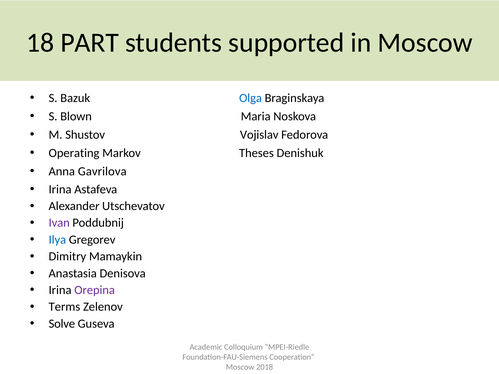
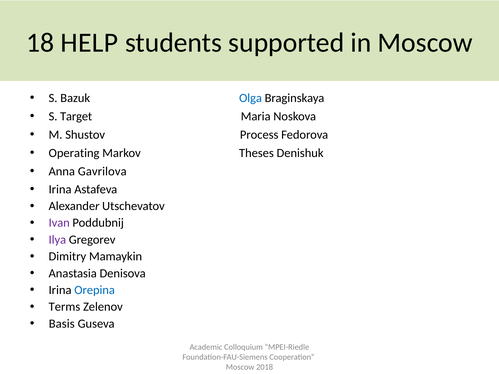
PART: PART -> HELP (89, 43)
Blown: Blown -> Target (76, 116)
Vojislav: Vojislav -> Process (259, 135)
Ilya colour: blue -> purple (57, 240)
Orepina colour: purple -> blue (95, 290)
Solve: Solve -> Basis (62, 324)
